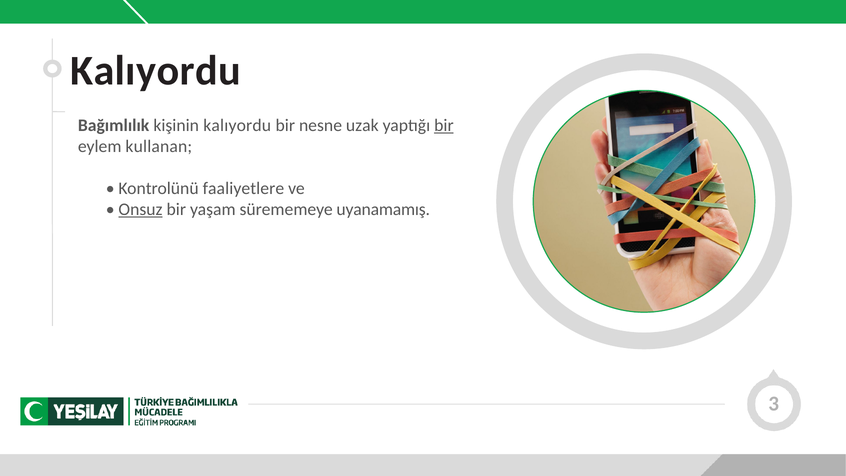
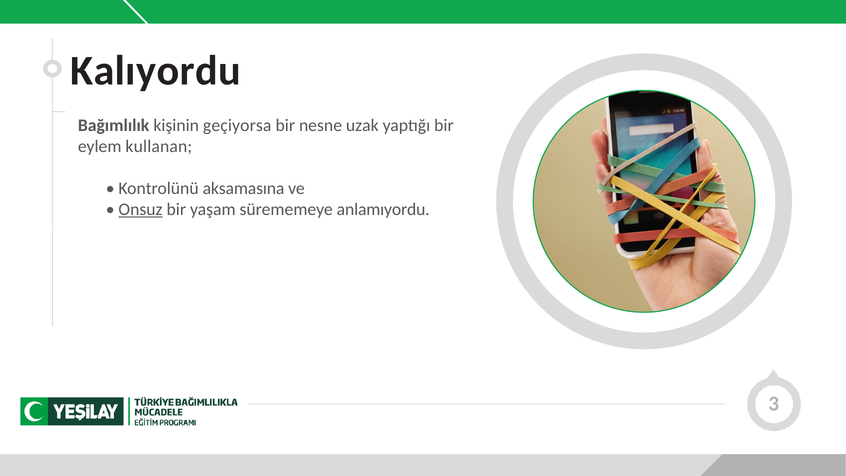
kişinin kalıyordu: kalıyordu -> geçiyorsa (237, 125)
bir underline: present -> none (444, 125)
faaliyetlere: faaliyetlere -> aksamasına (244, 188)
uyanamamış: uyanamamış -> anlamıyordu (383, 209)
